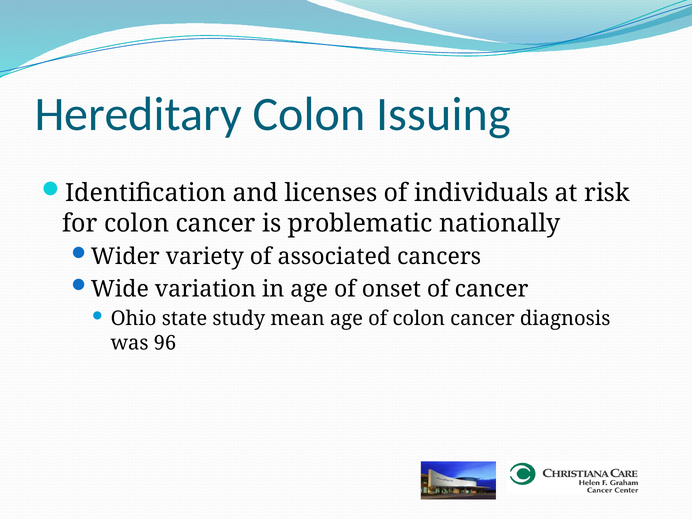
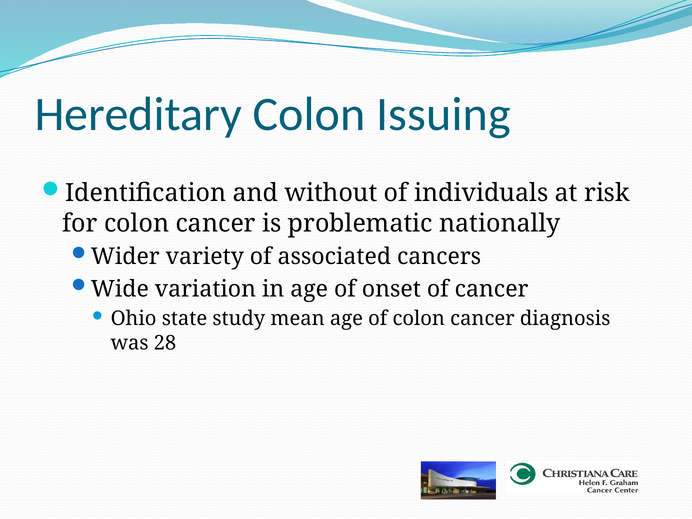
licenses: licenses -> without (331, 193)
96: 96 -> 28 (165, 343)
